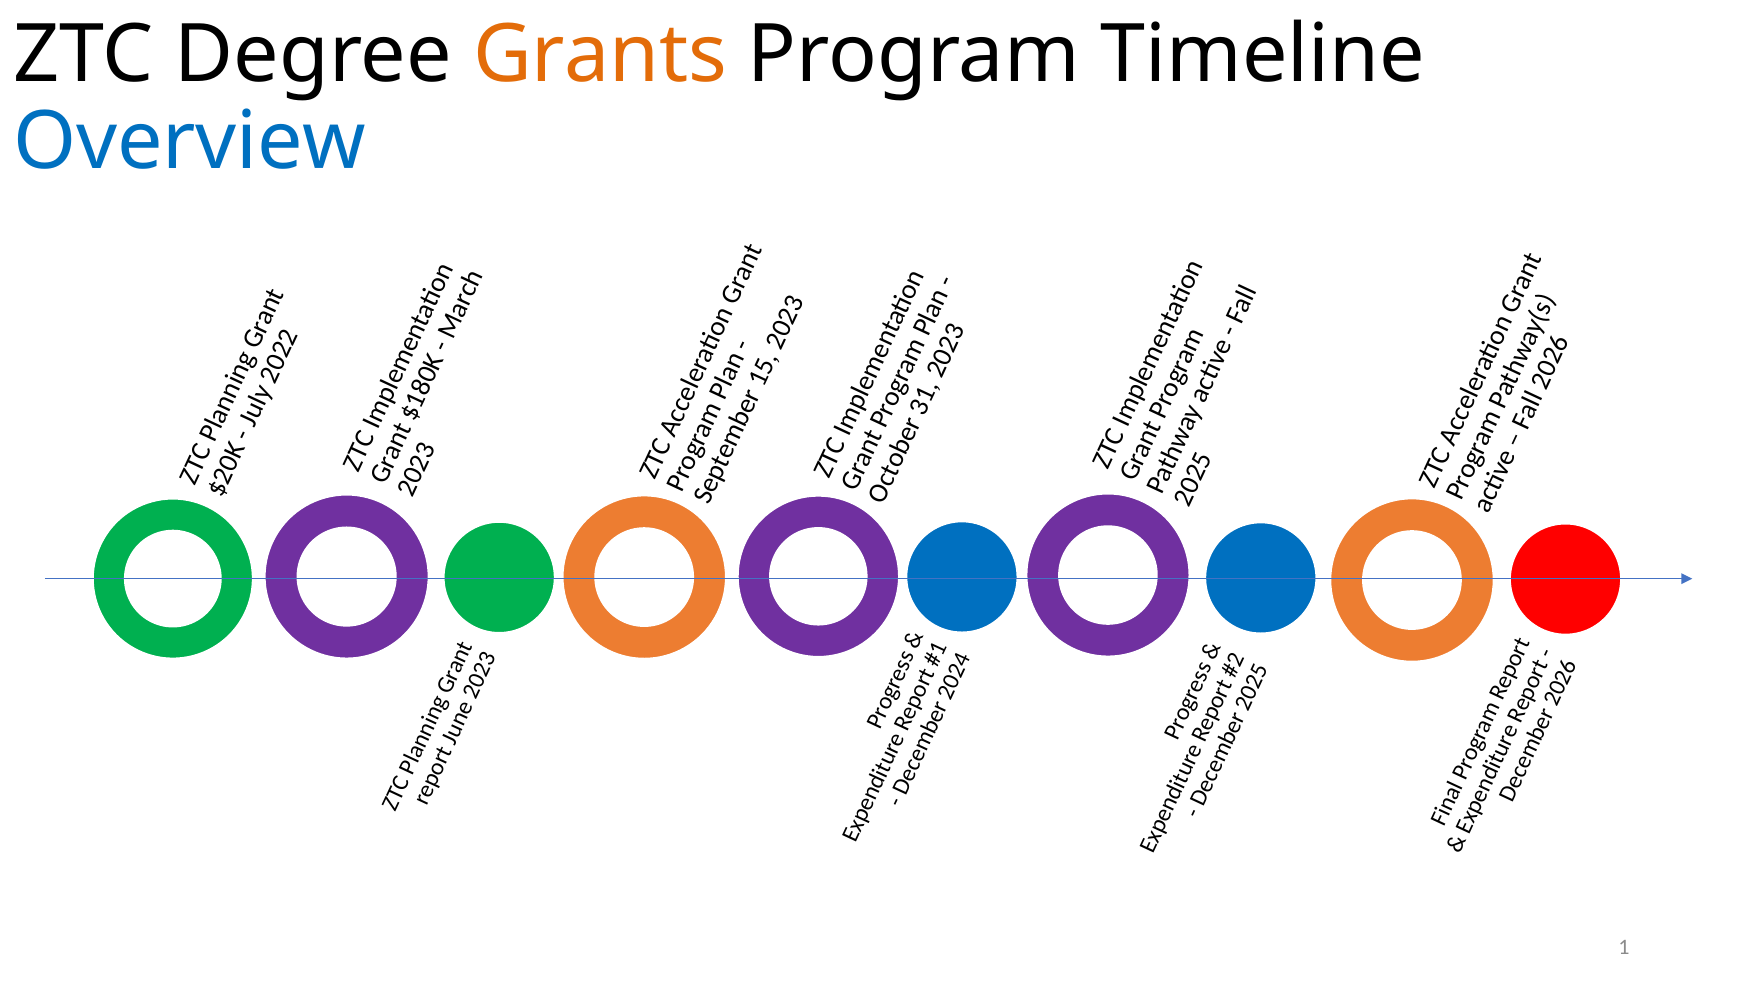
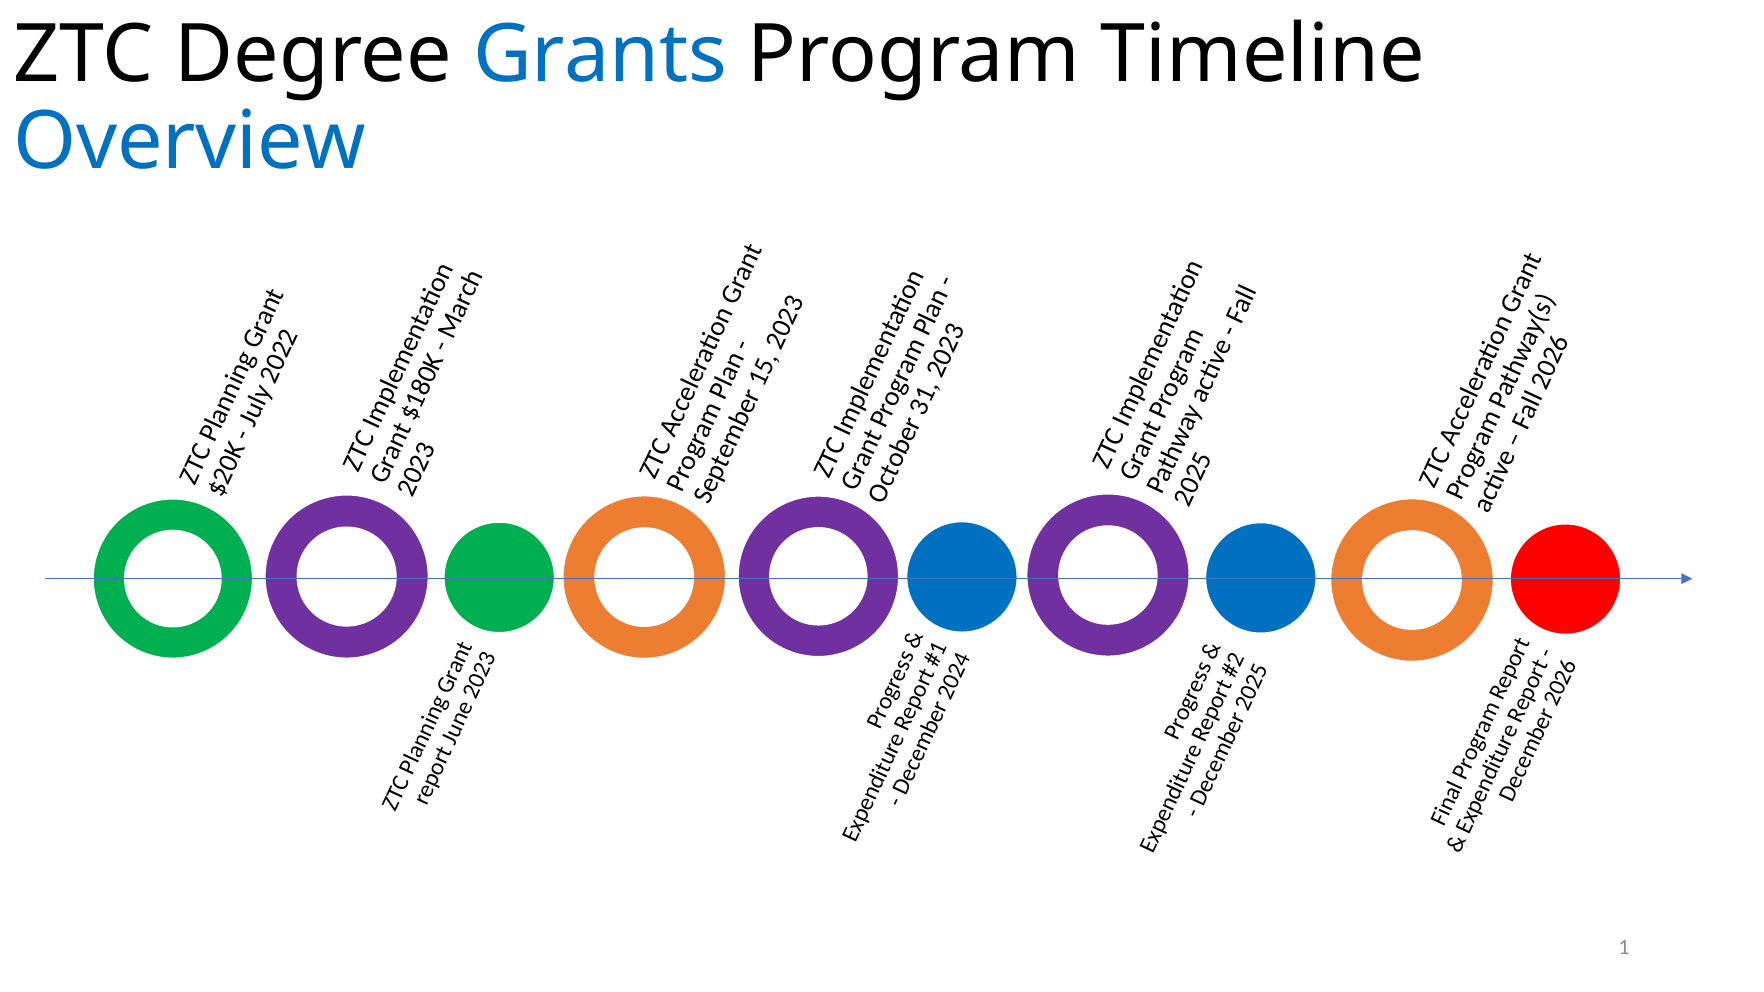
Grants colour: orange -> blue (600, 55)
